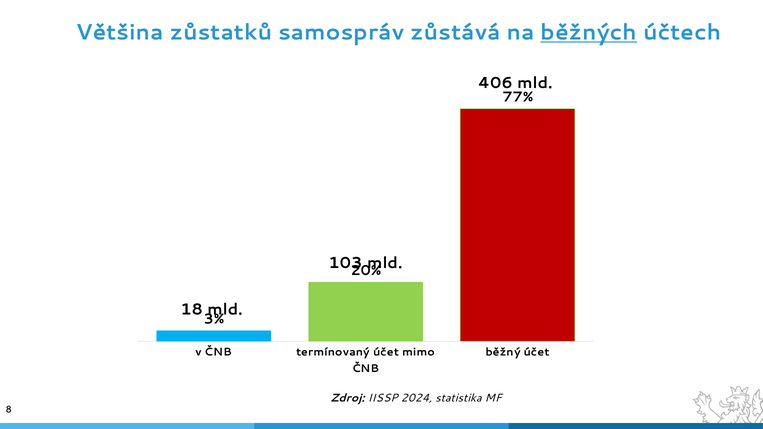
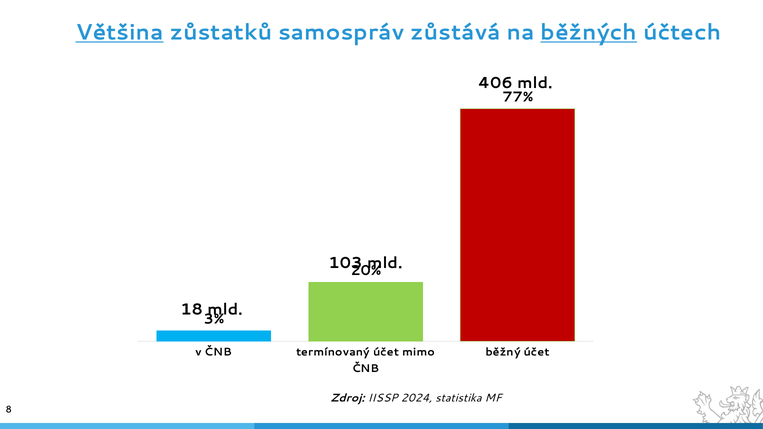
Většina underline: none -> present (120, 33)
